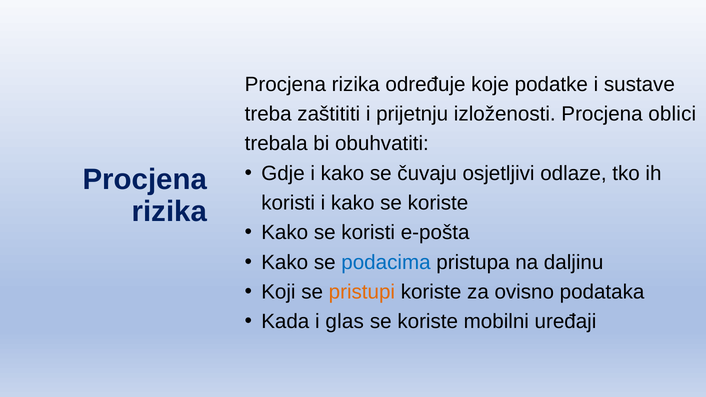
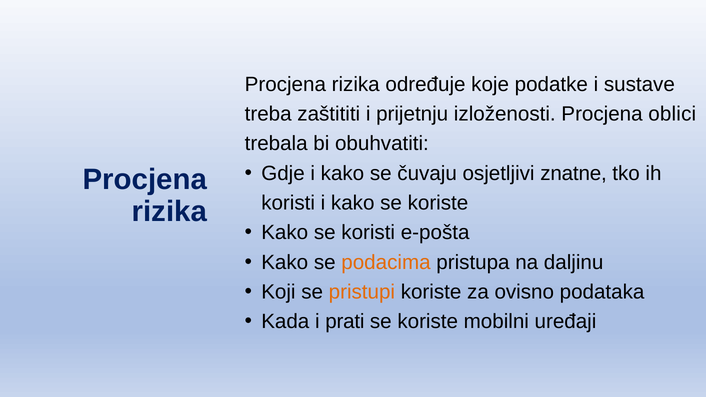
odlaze: odlaze -> znatne (574, 173)
podacima colour: blue -> orange (386, 262)
glas: glas -> prati (345, 322)
